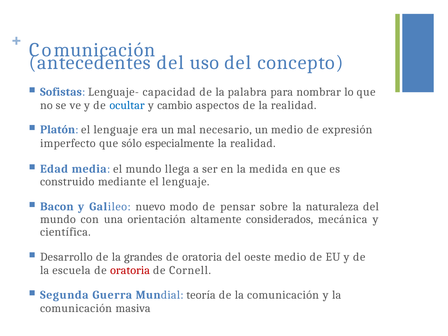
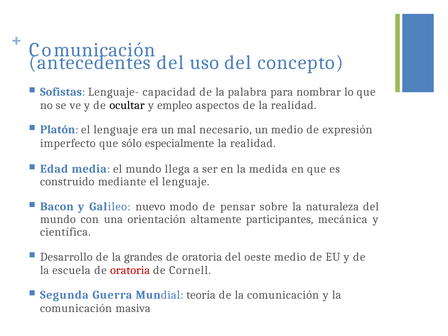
ocultar colour: blue -> black (127, 105)
cambio: cambio -> empleo (175, 105)
considerados: considerados -> participantes (280, 219)
